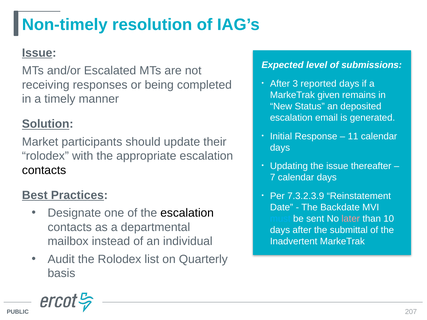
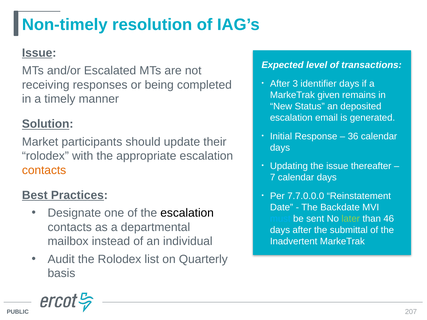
submissions: submissions -> transactions (372, 65)
reported: reported -> identifier (319, 84)
11: 11 -> 36 (353, 136)
contacts colour: black -> orange (44, 170)
7.3.2.3.9: 7.3.2.3.9 -> 7.7.0.0.0 (306, 196)
later colour: pink -> light green (351, 219)
10: 10 -> 46 (389, 219)
